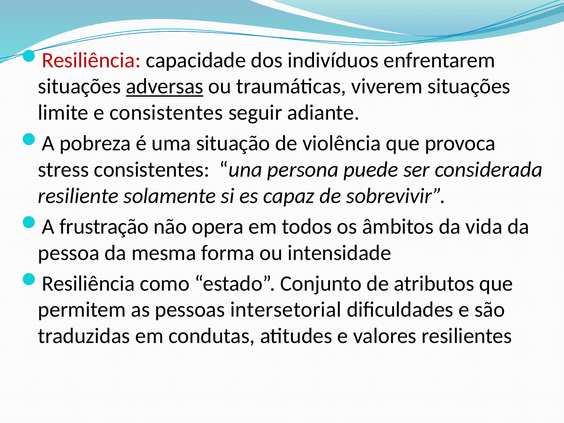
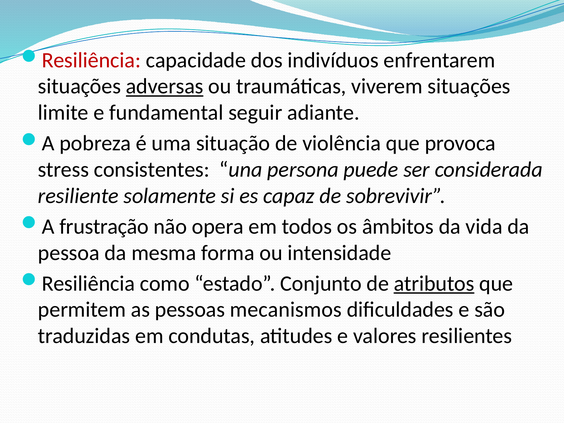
e consistentes: consistentes -> fundamental (166, 113)
atributos underline: none -> present (434, 283)
intersetorial: intersetorial -> mecanismos (286, 310)
